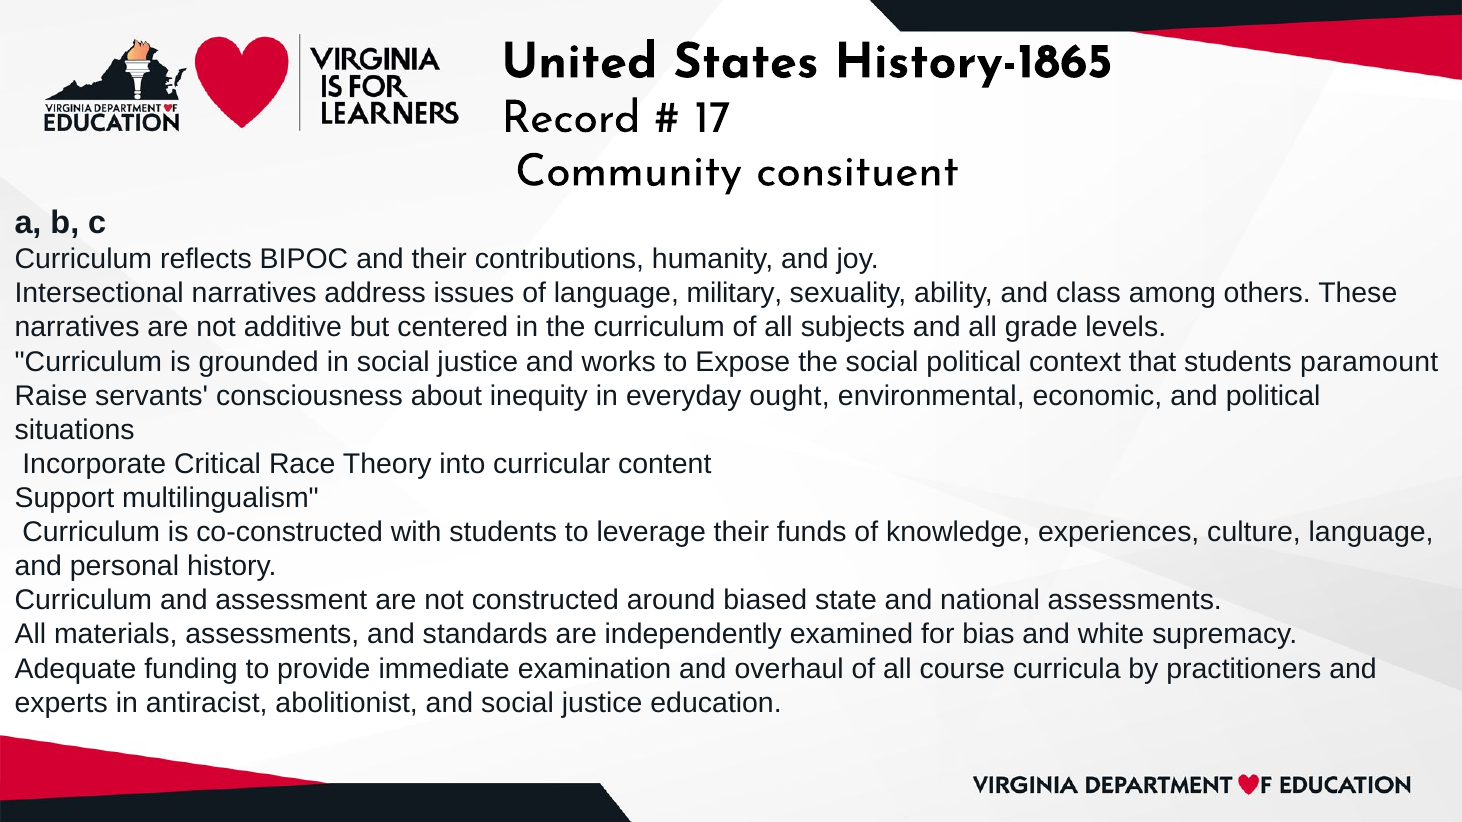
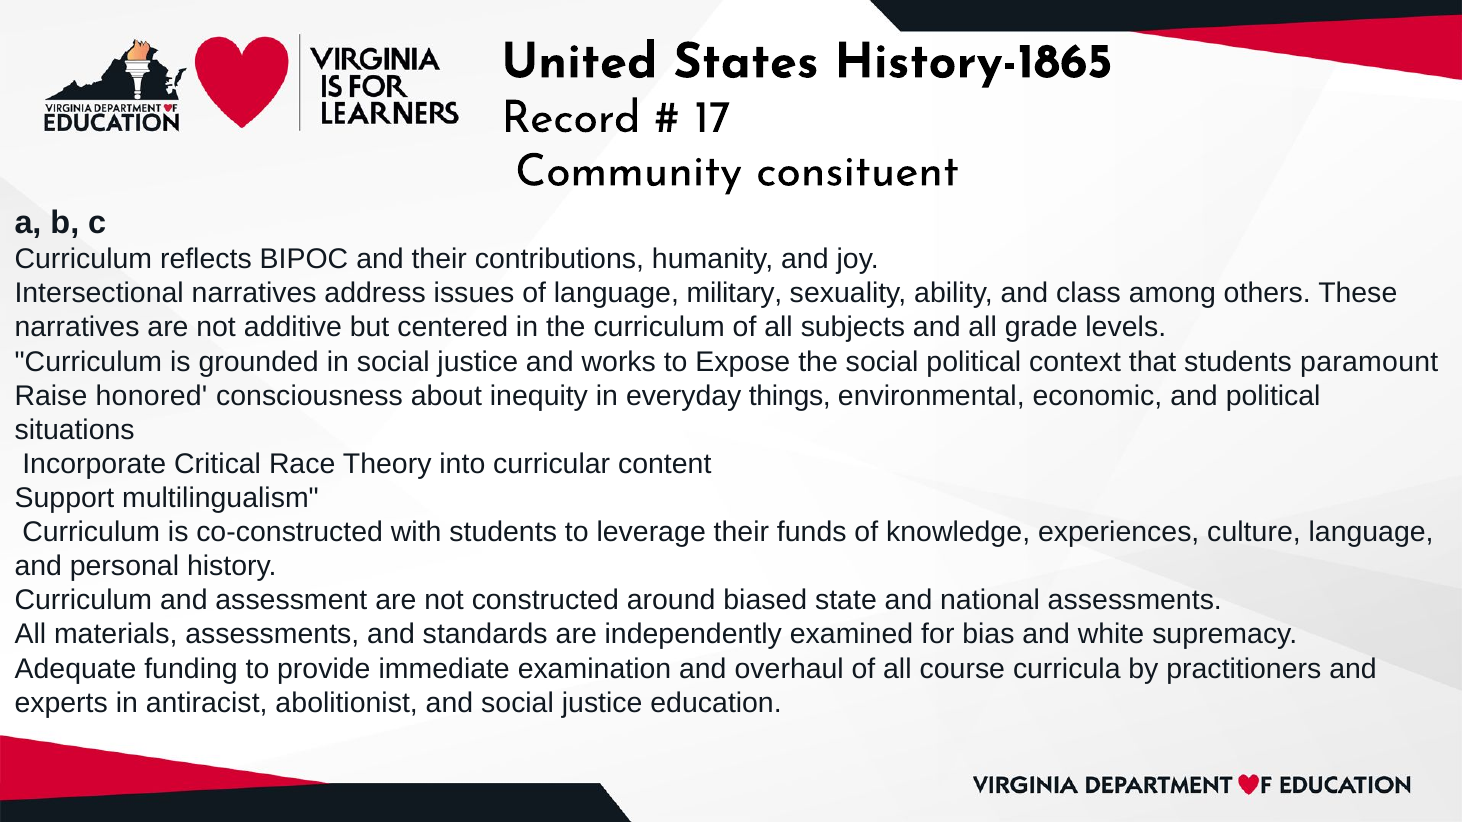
servants: servants -> honored (152, 396)
ought: ought -> things (790, 396)
